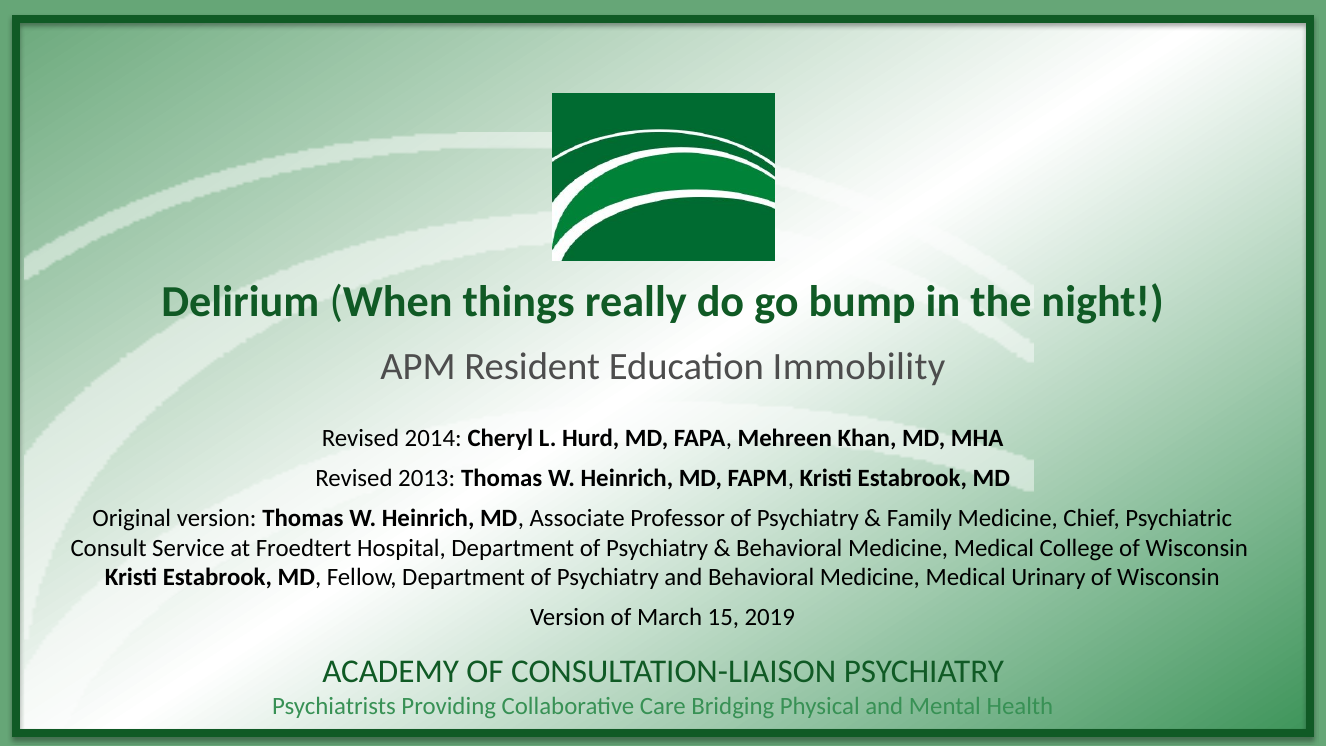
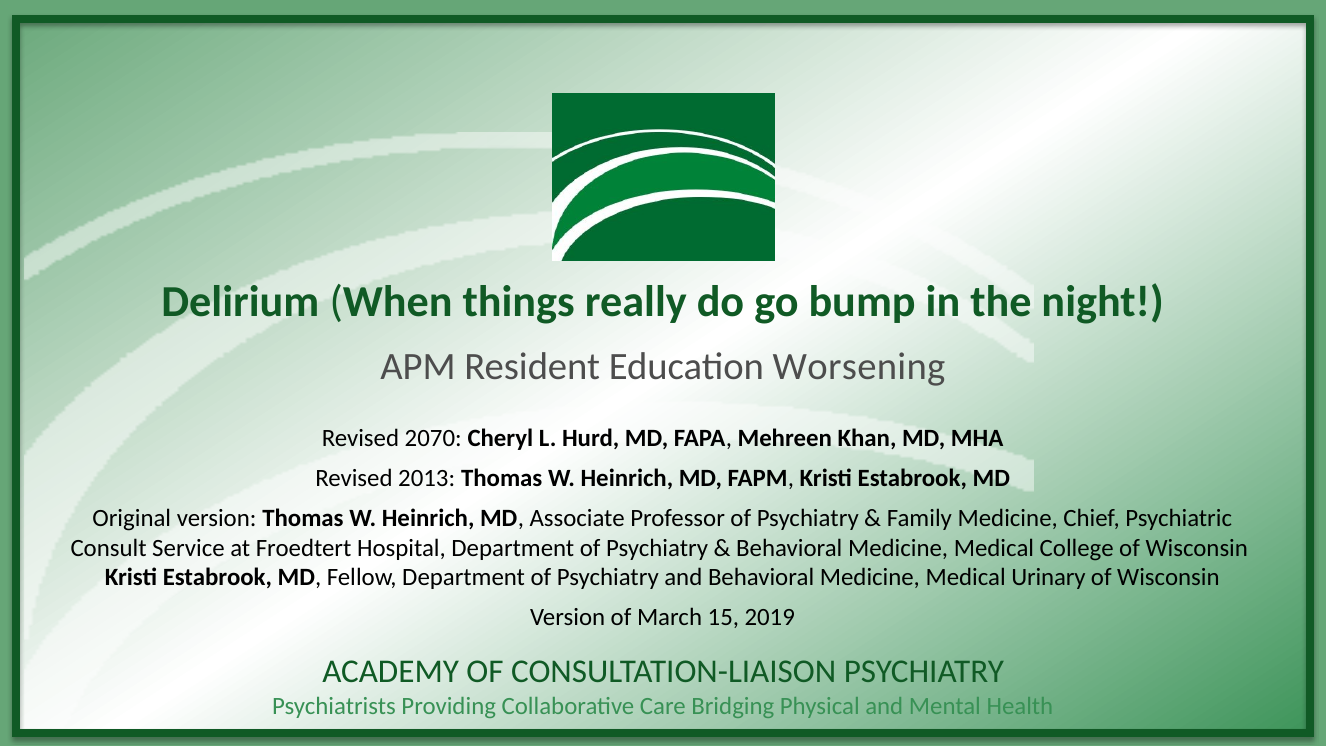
Immobility: Immobility -> Worsening (859, 367)
2014: 2014 -> 2070 (433, 438)
